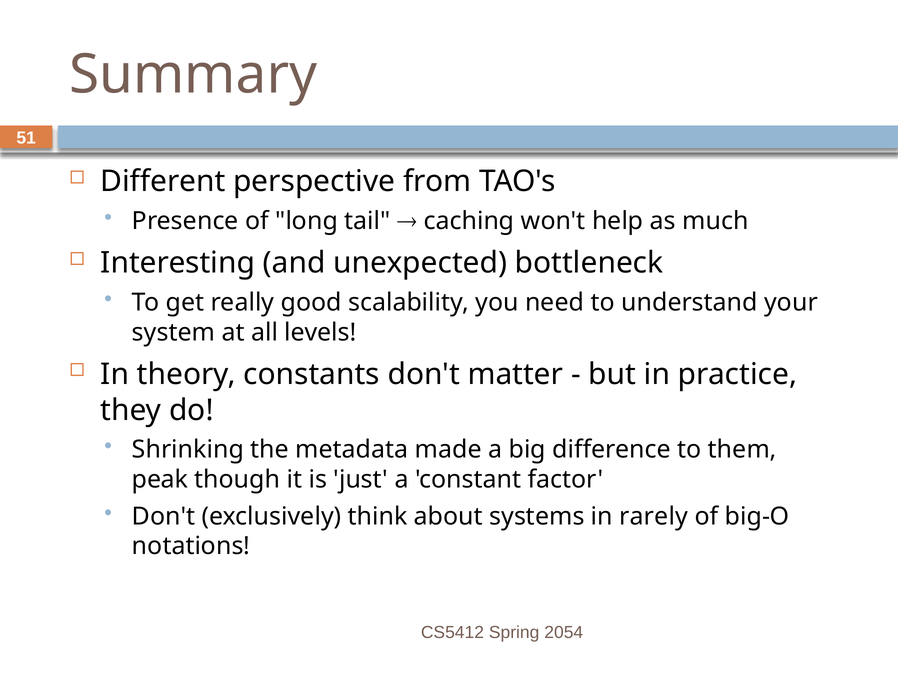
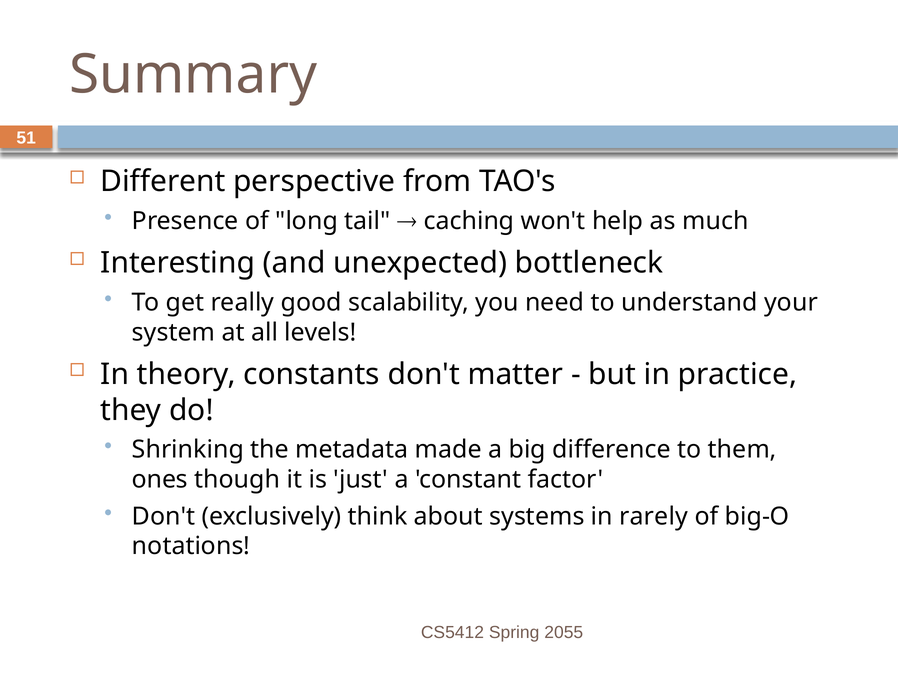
peak: peak -> ones (160, 480)
2054: 2054 -> 2055 (564, 633)
